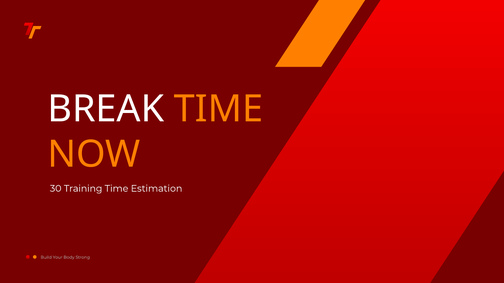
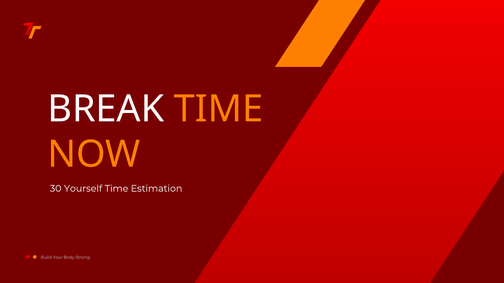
Training: Training -> Yourself (83, 189)
